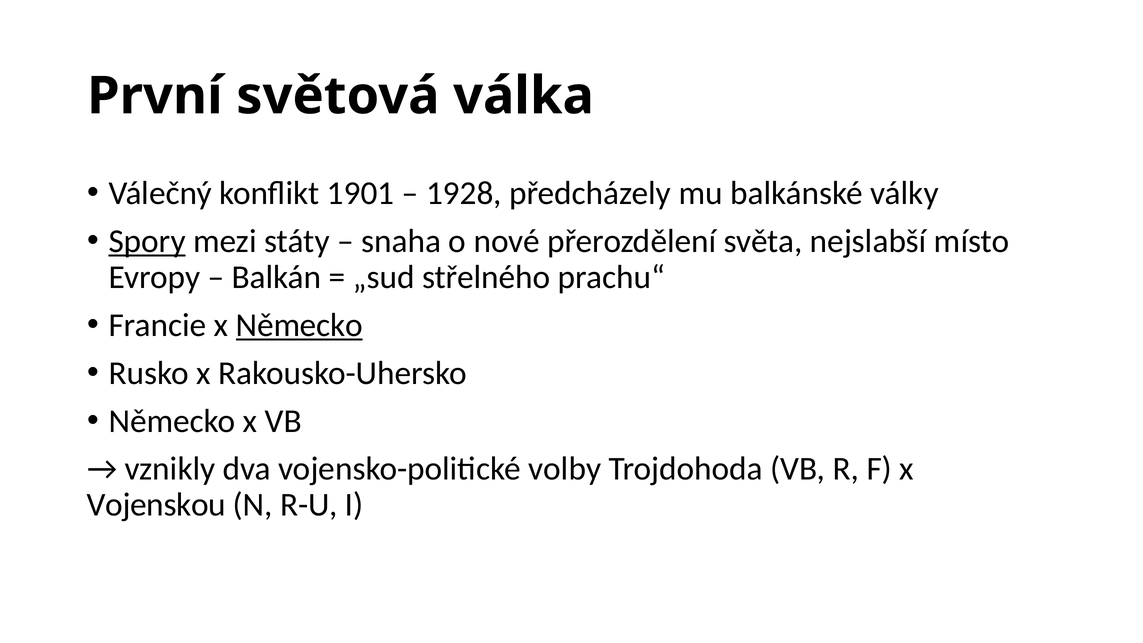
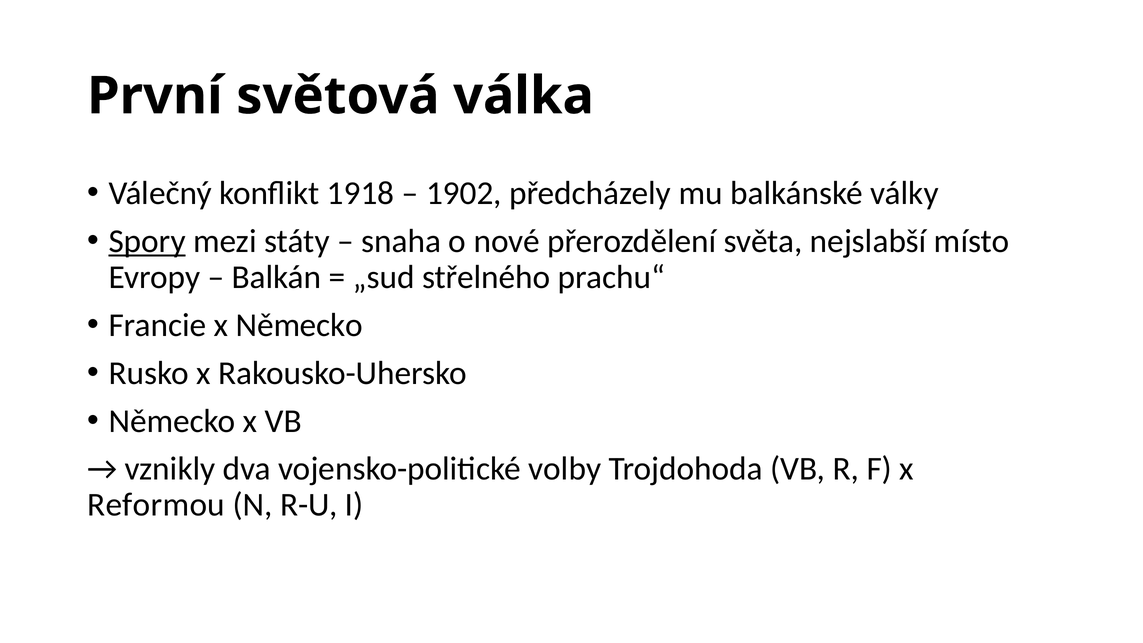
1901: 1901 -> 1918 (361, 193)
1928: 1928 -> 1902 (464, 193)
Německo underline: present -> none (299, 325)
Vojenskou: Vojenskou -> Reformou (156, 505)
